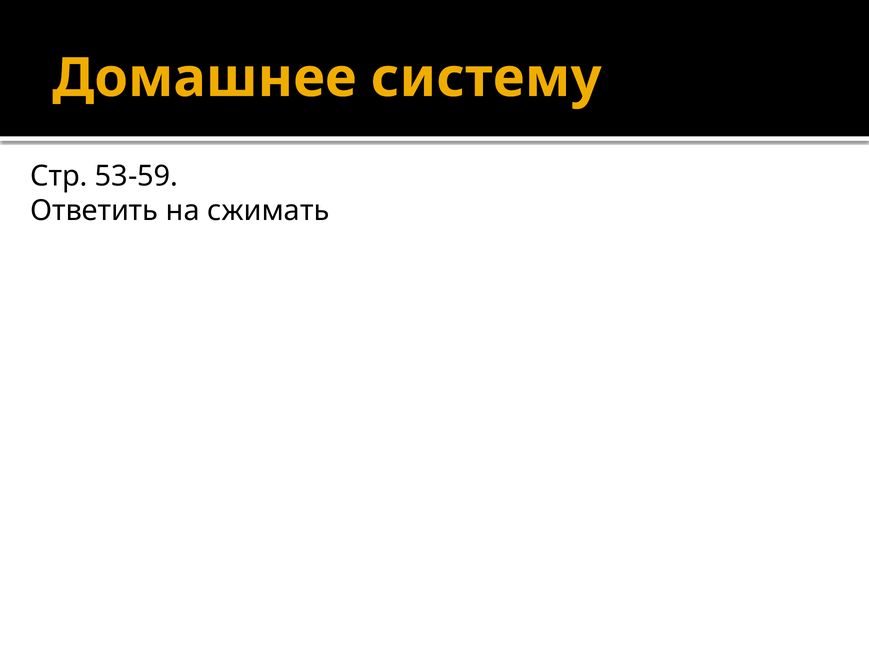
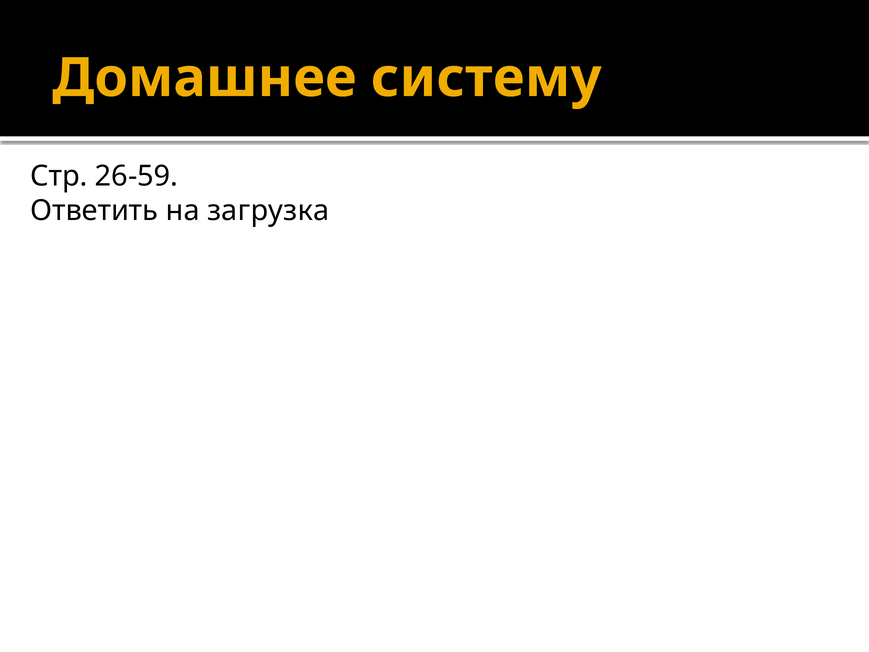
53-59: 53-59 -> 26-59 (137, 176)
сжимать: сжимать -> загрузка (268, 211)
